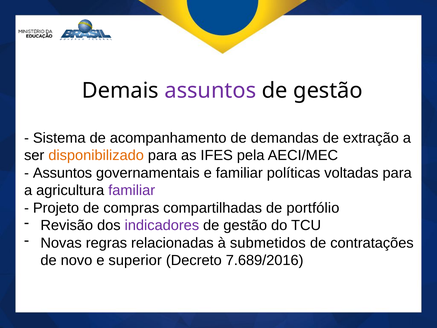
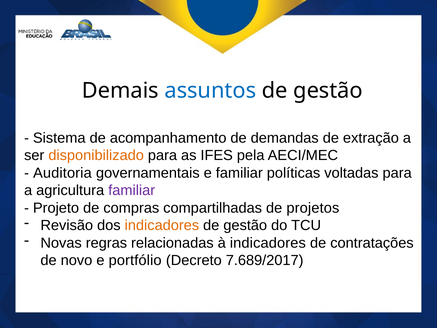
assuntos colour: purple -> blue (210, 90)
Assuntos: Assuntos -> Auditoria (62, 173)
portfólio: portfólio -> projetos (313, 208)
indicadores colour: purple -> orange (162, 225)
à submetidos: submetidos -> indicadores (268, 243)
superior: superior -> portfólio (135, 260)
7.689/2016: 7.689/2016 -> 7.689/2017 (265, 260)
